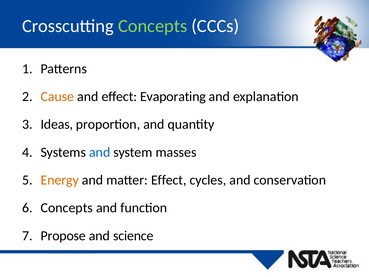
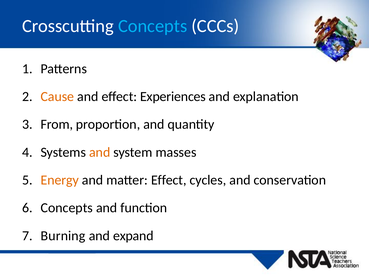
Concepts colour: light green -> light blue (153, 26)
Evaporating: Evaporating -> Experiences (173, 96)
Ideas: Ideas -> From (57, 124)
and colour: blue -> orange (100, 152)
Propose: Propose -> Burning (63, 235)
science: science -> expand (133, 235)
